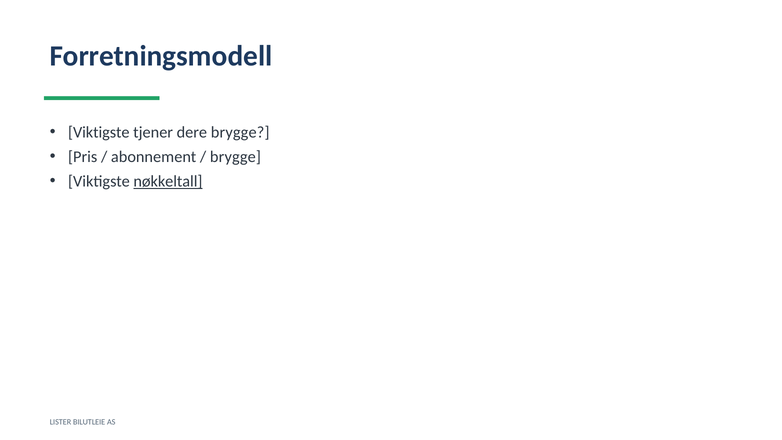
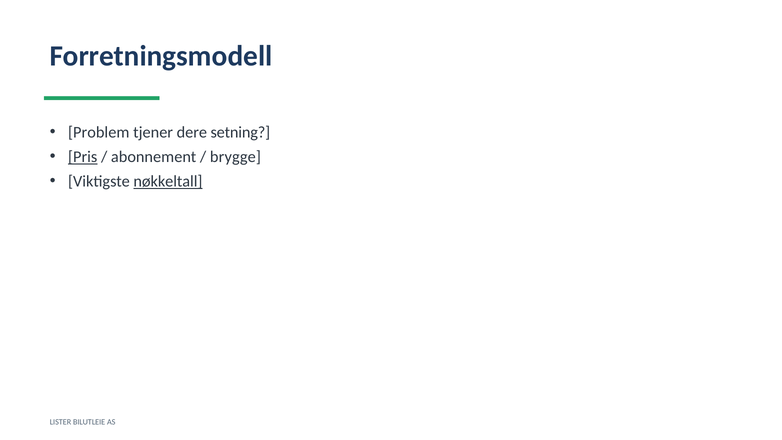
Viktigste: Viktigste -> Problem (99, 132)
dere brygge: brygge -> setning (240, 132)
Pris underline: none -> present (83, 157)
